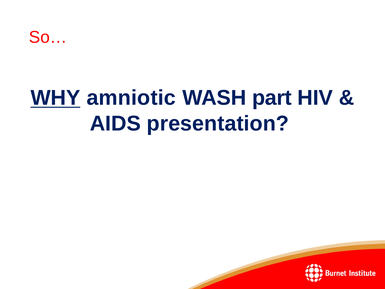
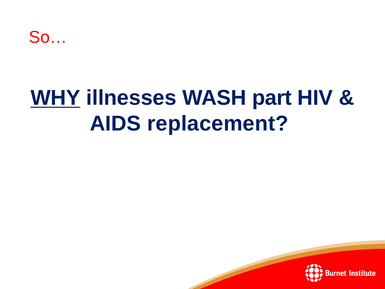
amniotic: amniotic -> illnesses (131, 98)
presentation: presentation -> replacement (218, 123)
